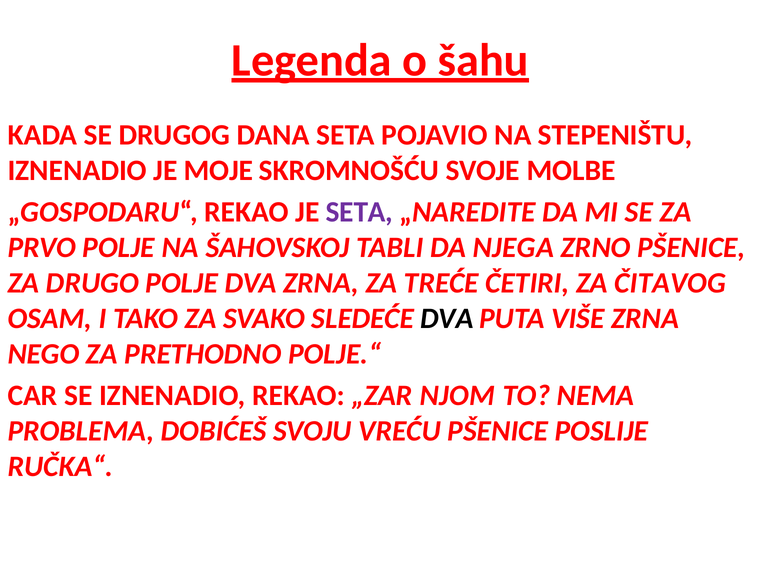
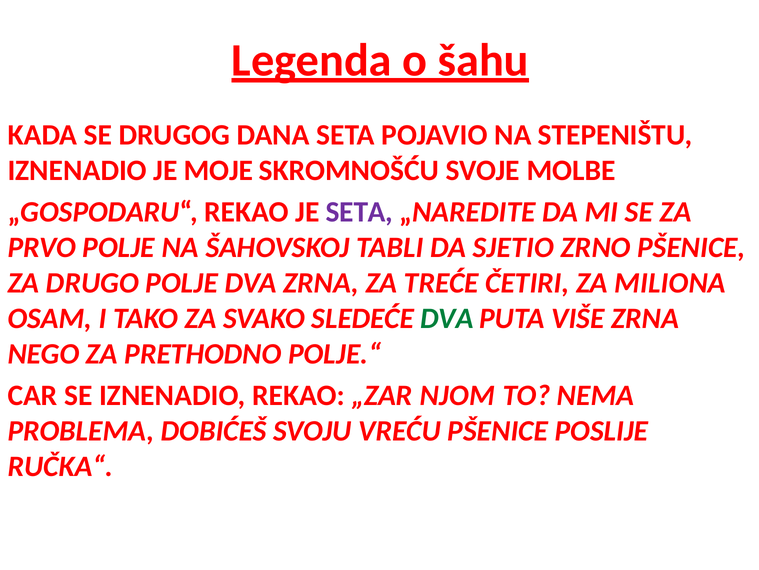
NJEGA: NJEGA -> SJETIO (513, 247)
ČITAVOG: ČITAVOG -> MILIONA (670, 283)
DVA colour: black -> green (447, 318)
